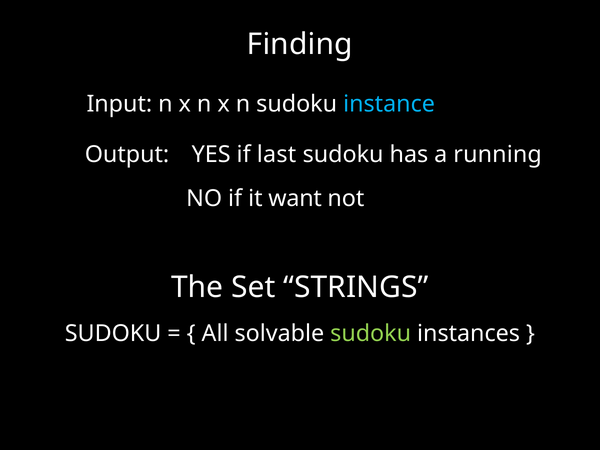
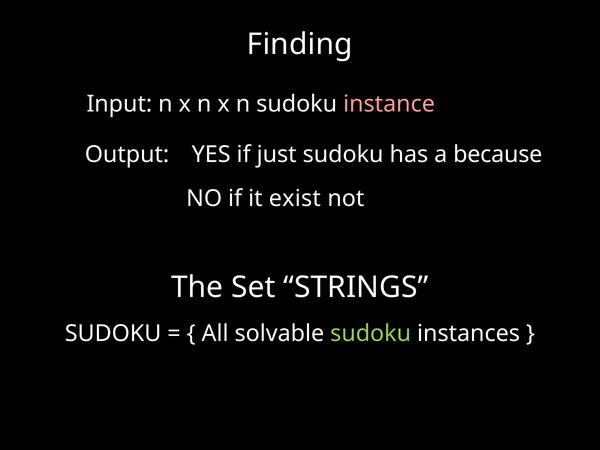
instance colour: light blue -> pink (389, 104)
last: last -> just (277, 155)
running: running -> because (498, 155)
want: want -> exist (295, 199)
